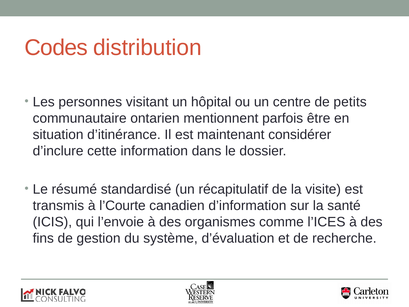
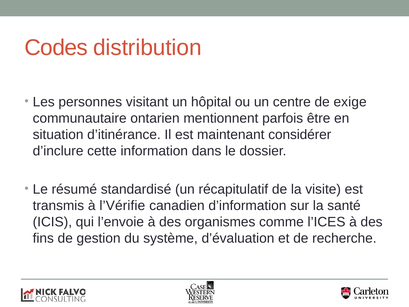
petits: petits -> exige (350, 102)
l’Courte: l’Courte -> l’Vérifie (122, 205)
